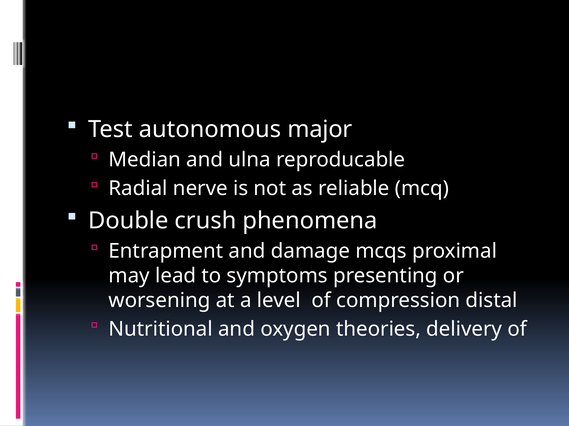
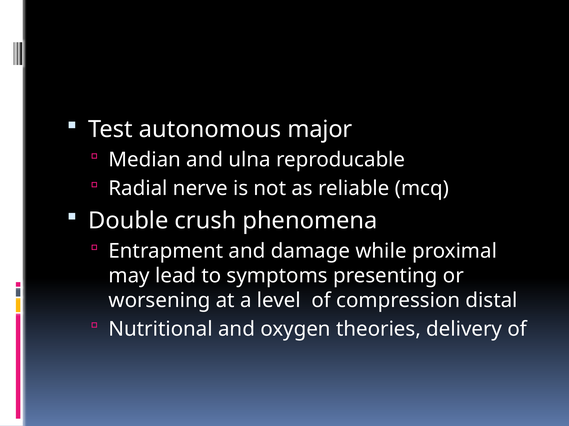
mcqs: mcqs -> while (381, 252)
